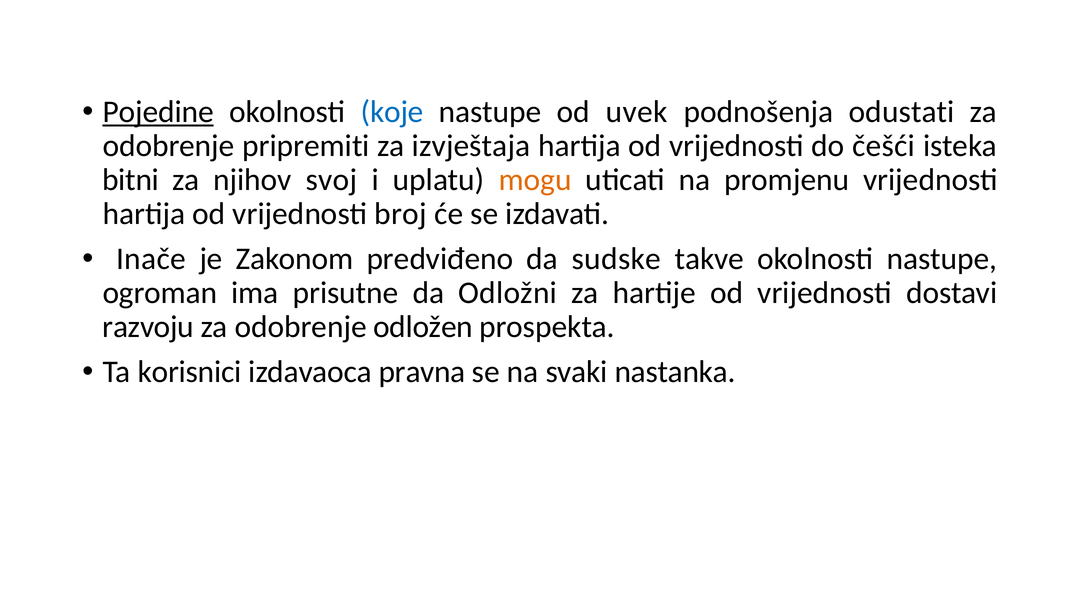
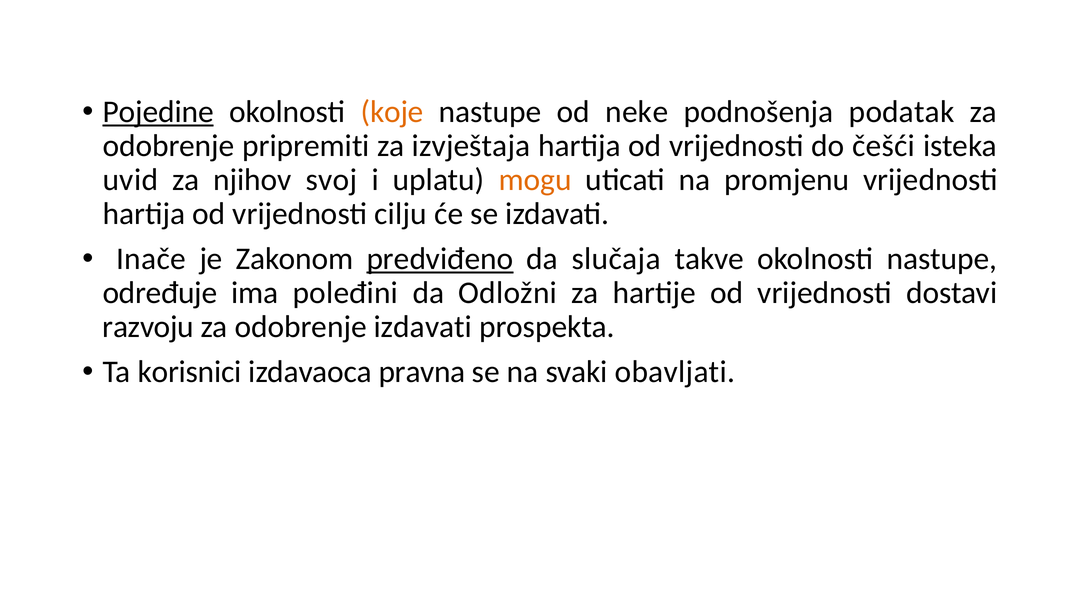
koje colour: blue -> orange (392, 112)
uvek: uvek -> neke (637, 112)
odustati: odustati -> podatak (902, 112)
bitni: bitni -> uvid (130, 180)
broj: broj -> cilju (401, 214)
predviđeno underline: none -> present (440, 259)
sudske: sudske -> slučaja (616, 259)
ogroman: ogroman -> određuje (160, 293)
prisutne: prisutne -> poleđini (345, 293)
odobrenje odložen: odložen -> izdavati (423, 327)
nastanka: nastanka -> obavljati (675, 372)
